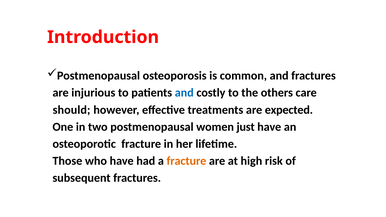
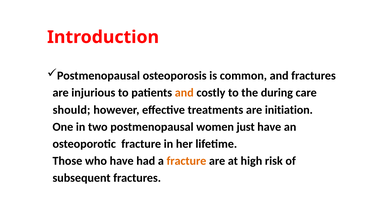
and colour: blue -> orange (184, 93)
others: others -> during (277, 93)
expected: expected -> initiation (289, 110)
